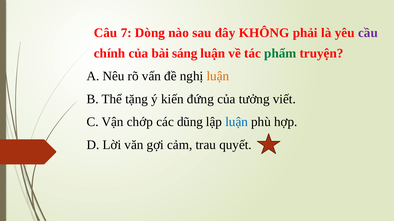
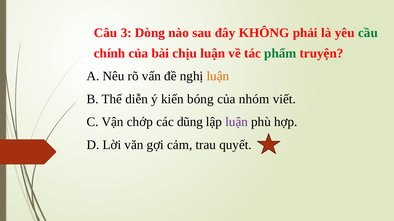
7: 7 -> 3 (126, 33)
cầu colour: purple -> green (368, 33)
sáng: sáng -> chịu (185, 53)
tặng: tặng -> diễn (137, 99)
đứng: đứng -> bóng (200, 99)
tưởng: tưởng -> nhóm (254, 99)
luận colour: blue -> purple (237, 122)
